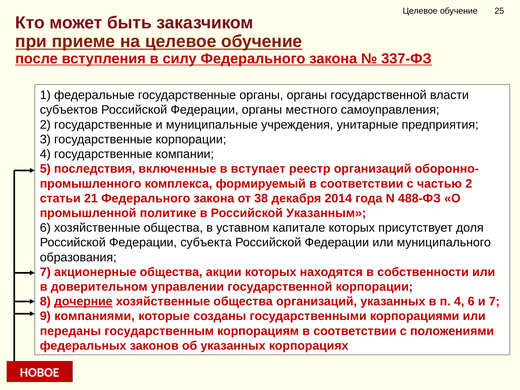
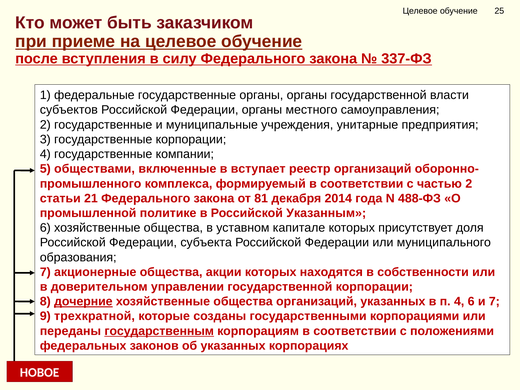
последствия: последствия -> обществами (95, 169)
38: 38 -> 81 (261, 198)
компаниями: компаниями -> трехкратной (95, 316)
государственным underline: none -> present (159, 331)
